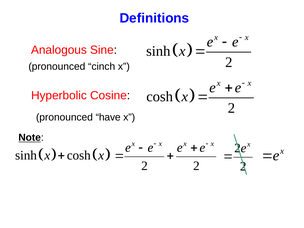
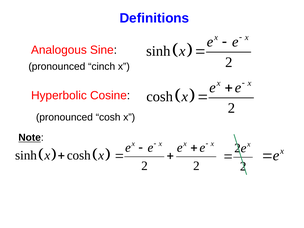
pronounced have: have -> cosh (108, 117)
